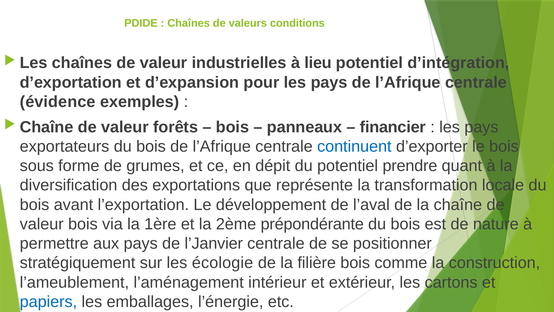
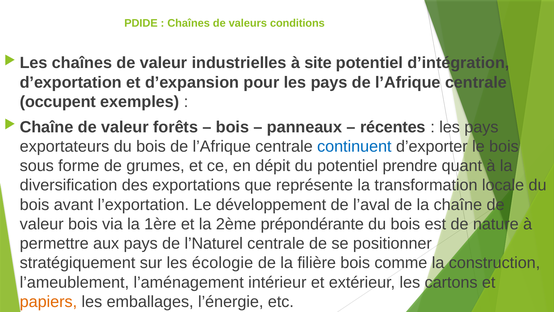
lieu: lieu -> site (318, 63)
évidence: évidence -> occupent (58, 102)
financier: financier -> récentes (393, 127)
l’Janvier: l’Janvier -> l’Naturel (214, 243)
papiers colour: blue -> orange (48, 301)
